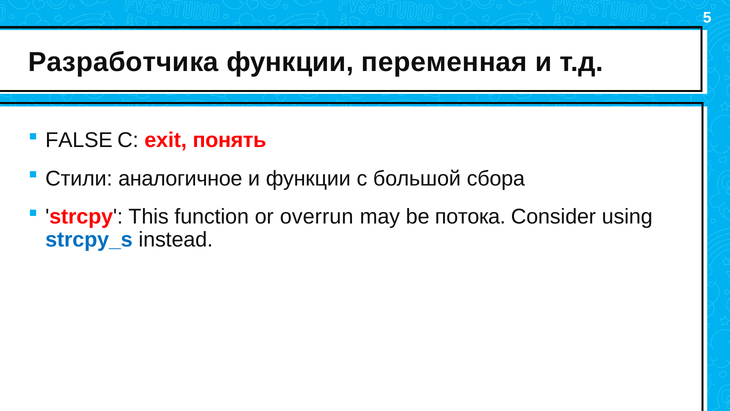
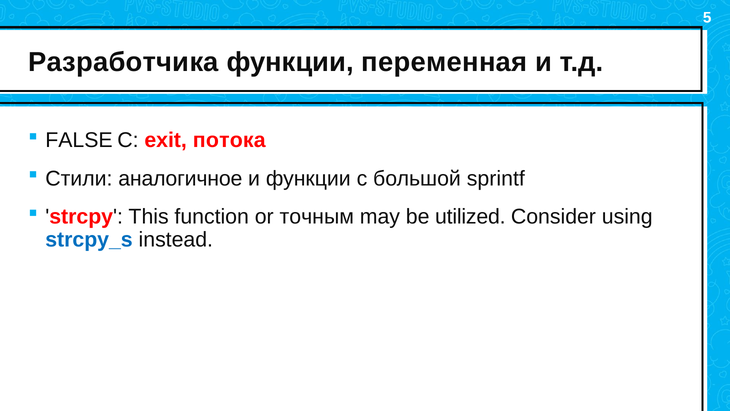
понять: понять -> потока (229, 140)
сбора: сбора -> sprintf (496, 178)
overrun: overrun -> точным (317, 217)
потока: потока -> utilized (470, 217)
